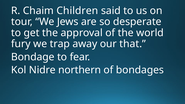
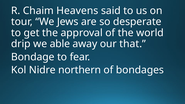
Children: Children -> Heavens (77, 11)
fury: fury -> drip (21, 44)
trap: trap -> able (60, 44)
